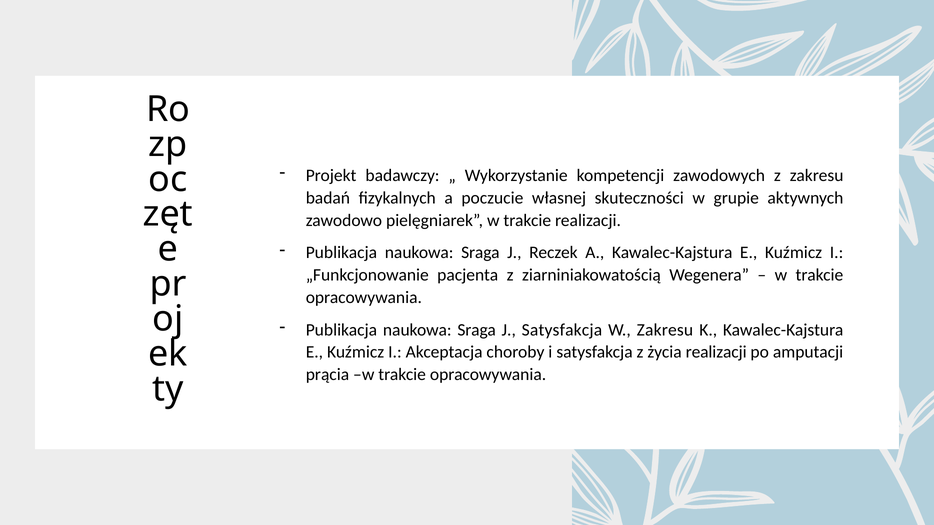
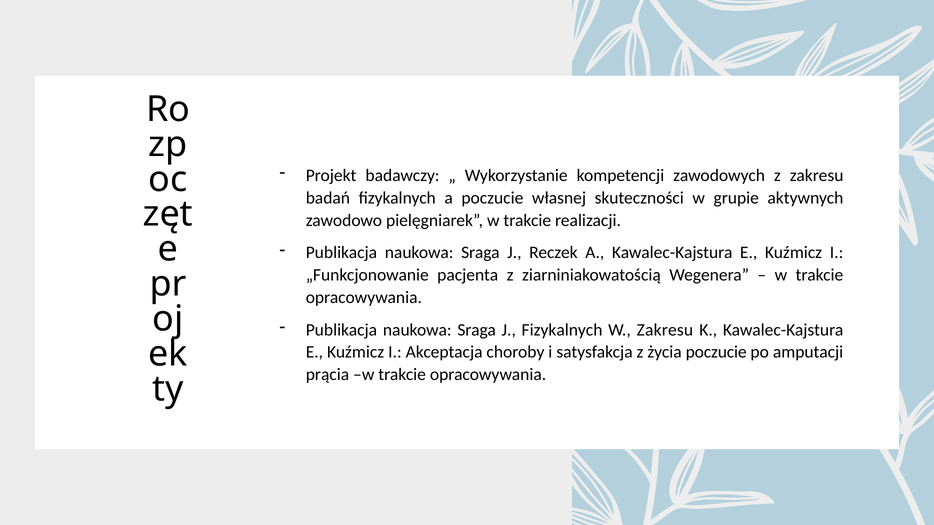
J Satysfakcja: Satysfakcja -> Fizykalnych (562, 330)
życia realizacji: realizacji -> poczucie (716, 352)
